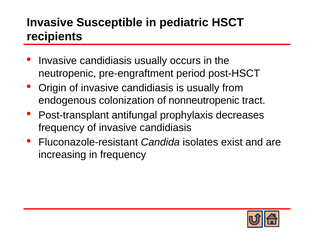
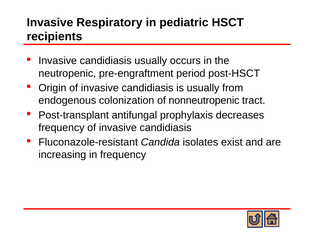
Susceptible: Susceptible -> Respiratory (109, 23)
